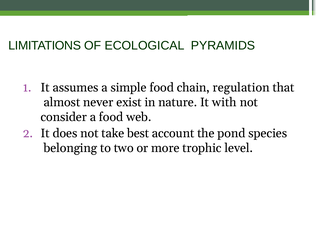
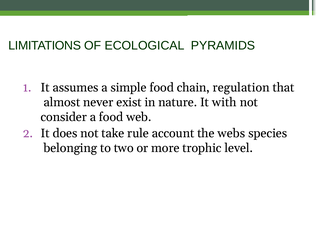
best: best -> rule (138, 133)
pond: pond -> webs (231, 133)
